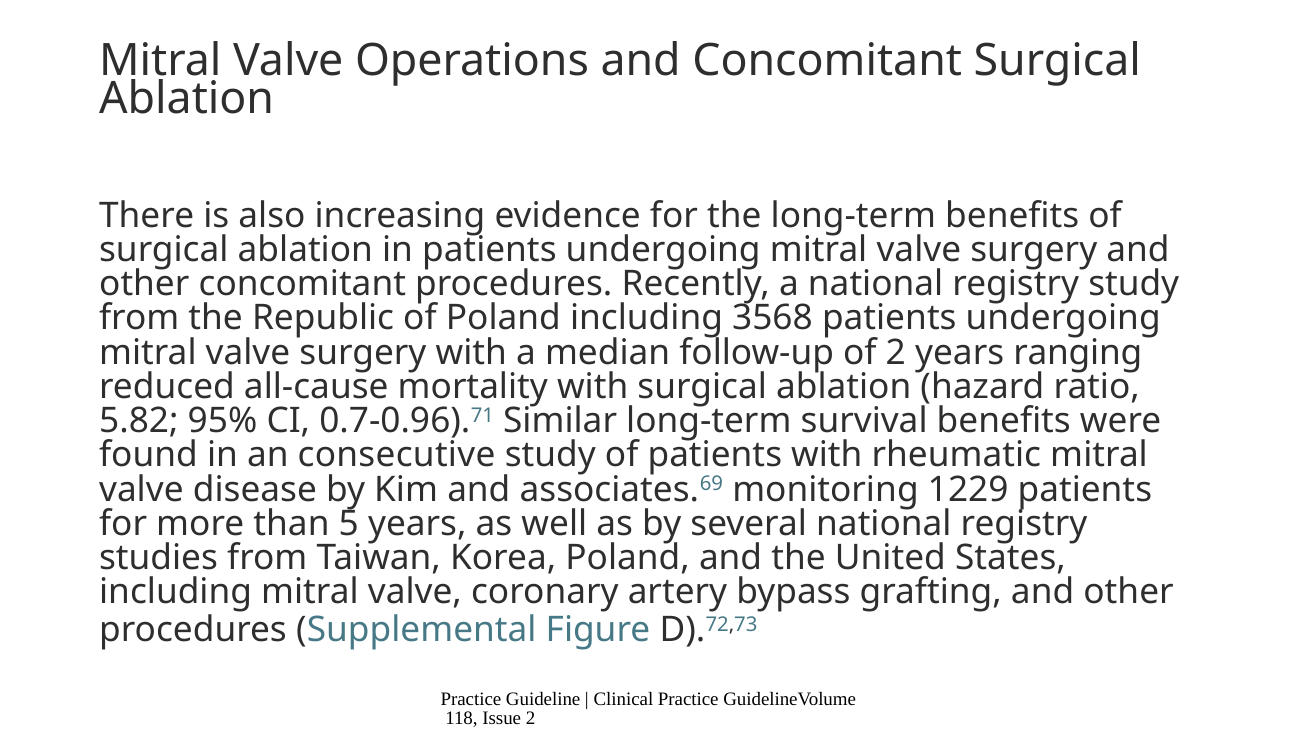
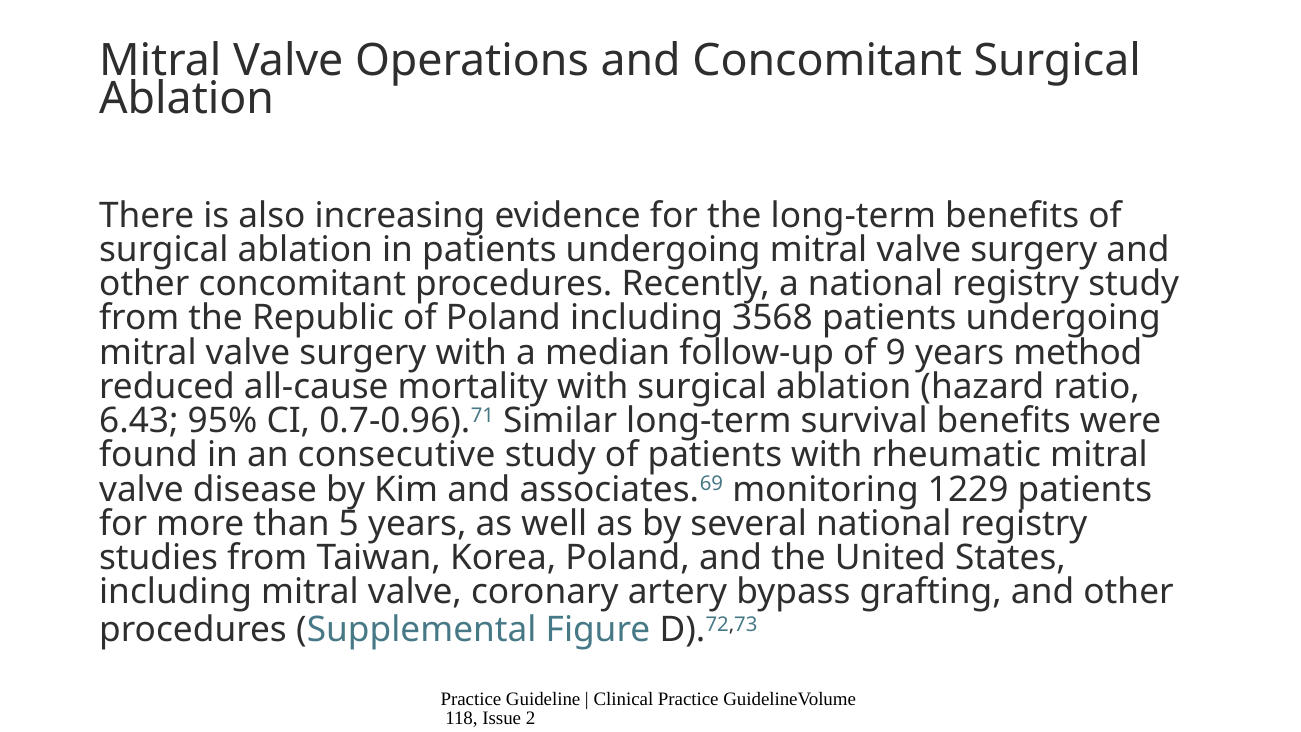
of 2: 2 -> 9 (896, 352)
ranging: ranging -> method (1078, 352)
5.82: 5.82 -> 6.43 (139, 421)
